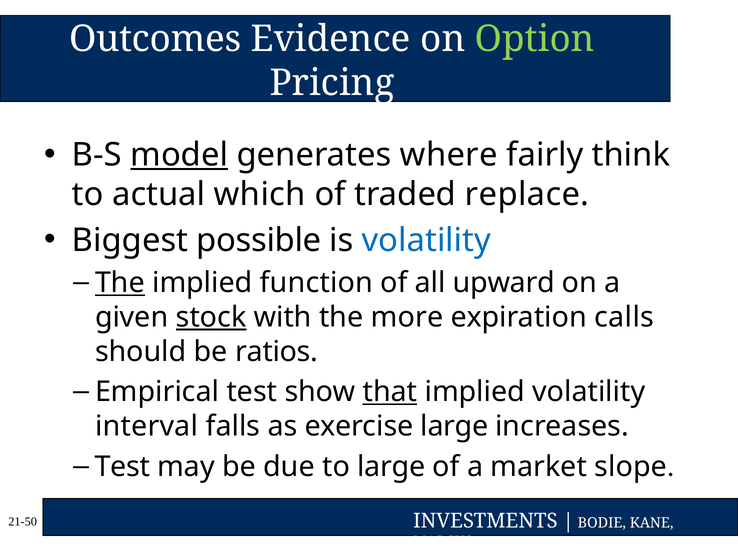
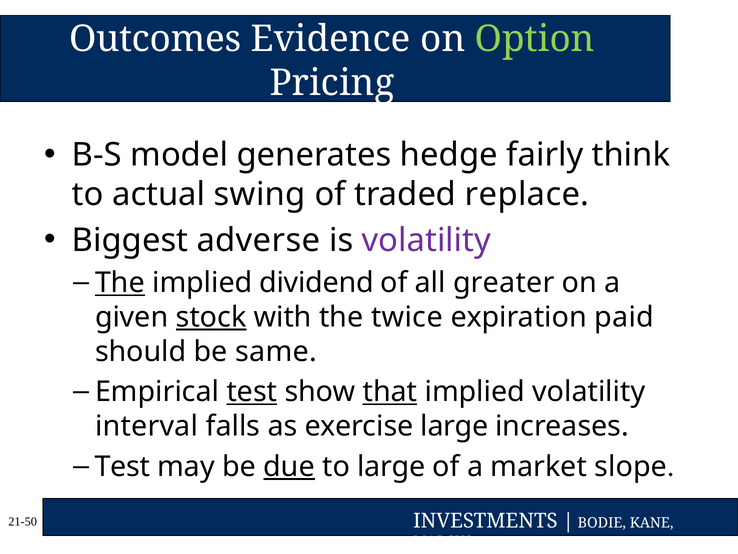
model underline: present -> none (179, 155)
where: where -> hedge (449, 155)
which: which -> swing (260, 194)
possible: possible -> adverse (258, 240)
volatility colour: blue -> purple (426, 240)
function: function -> dividend (317, 283)
upward: upward -> greater (504, 283)
more: more -> twice (407, 317)
calls: calls -> paid (624, 317)
ratios: ratios -> same (276, 351)
test underline: none -> present (252, 392)
due underline: none -> present (289, 466)
